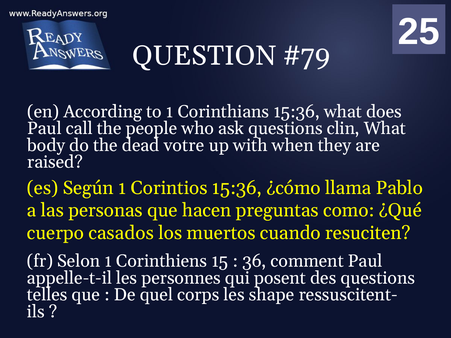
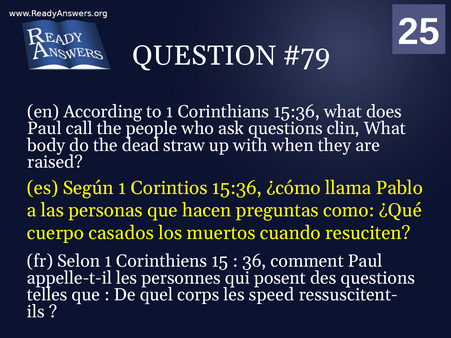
votre: votre -> straw (184, 145)
shape: shape -> speed (272, 295)
